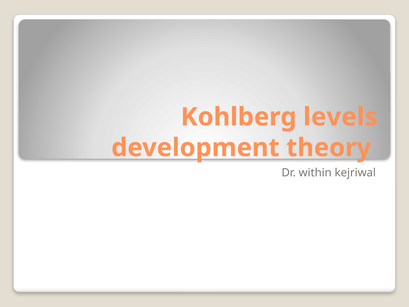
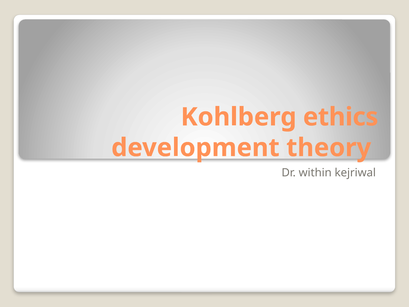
levels: levels -> ethics (341, 117)
